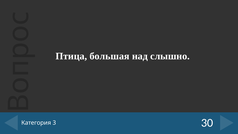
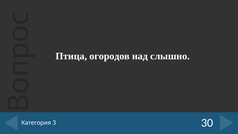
большая: большая -> огородов (110, 56)
